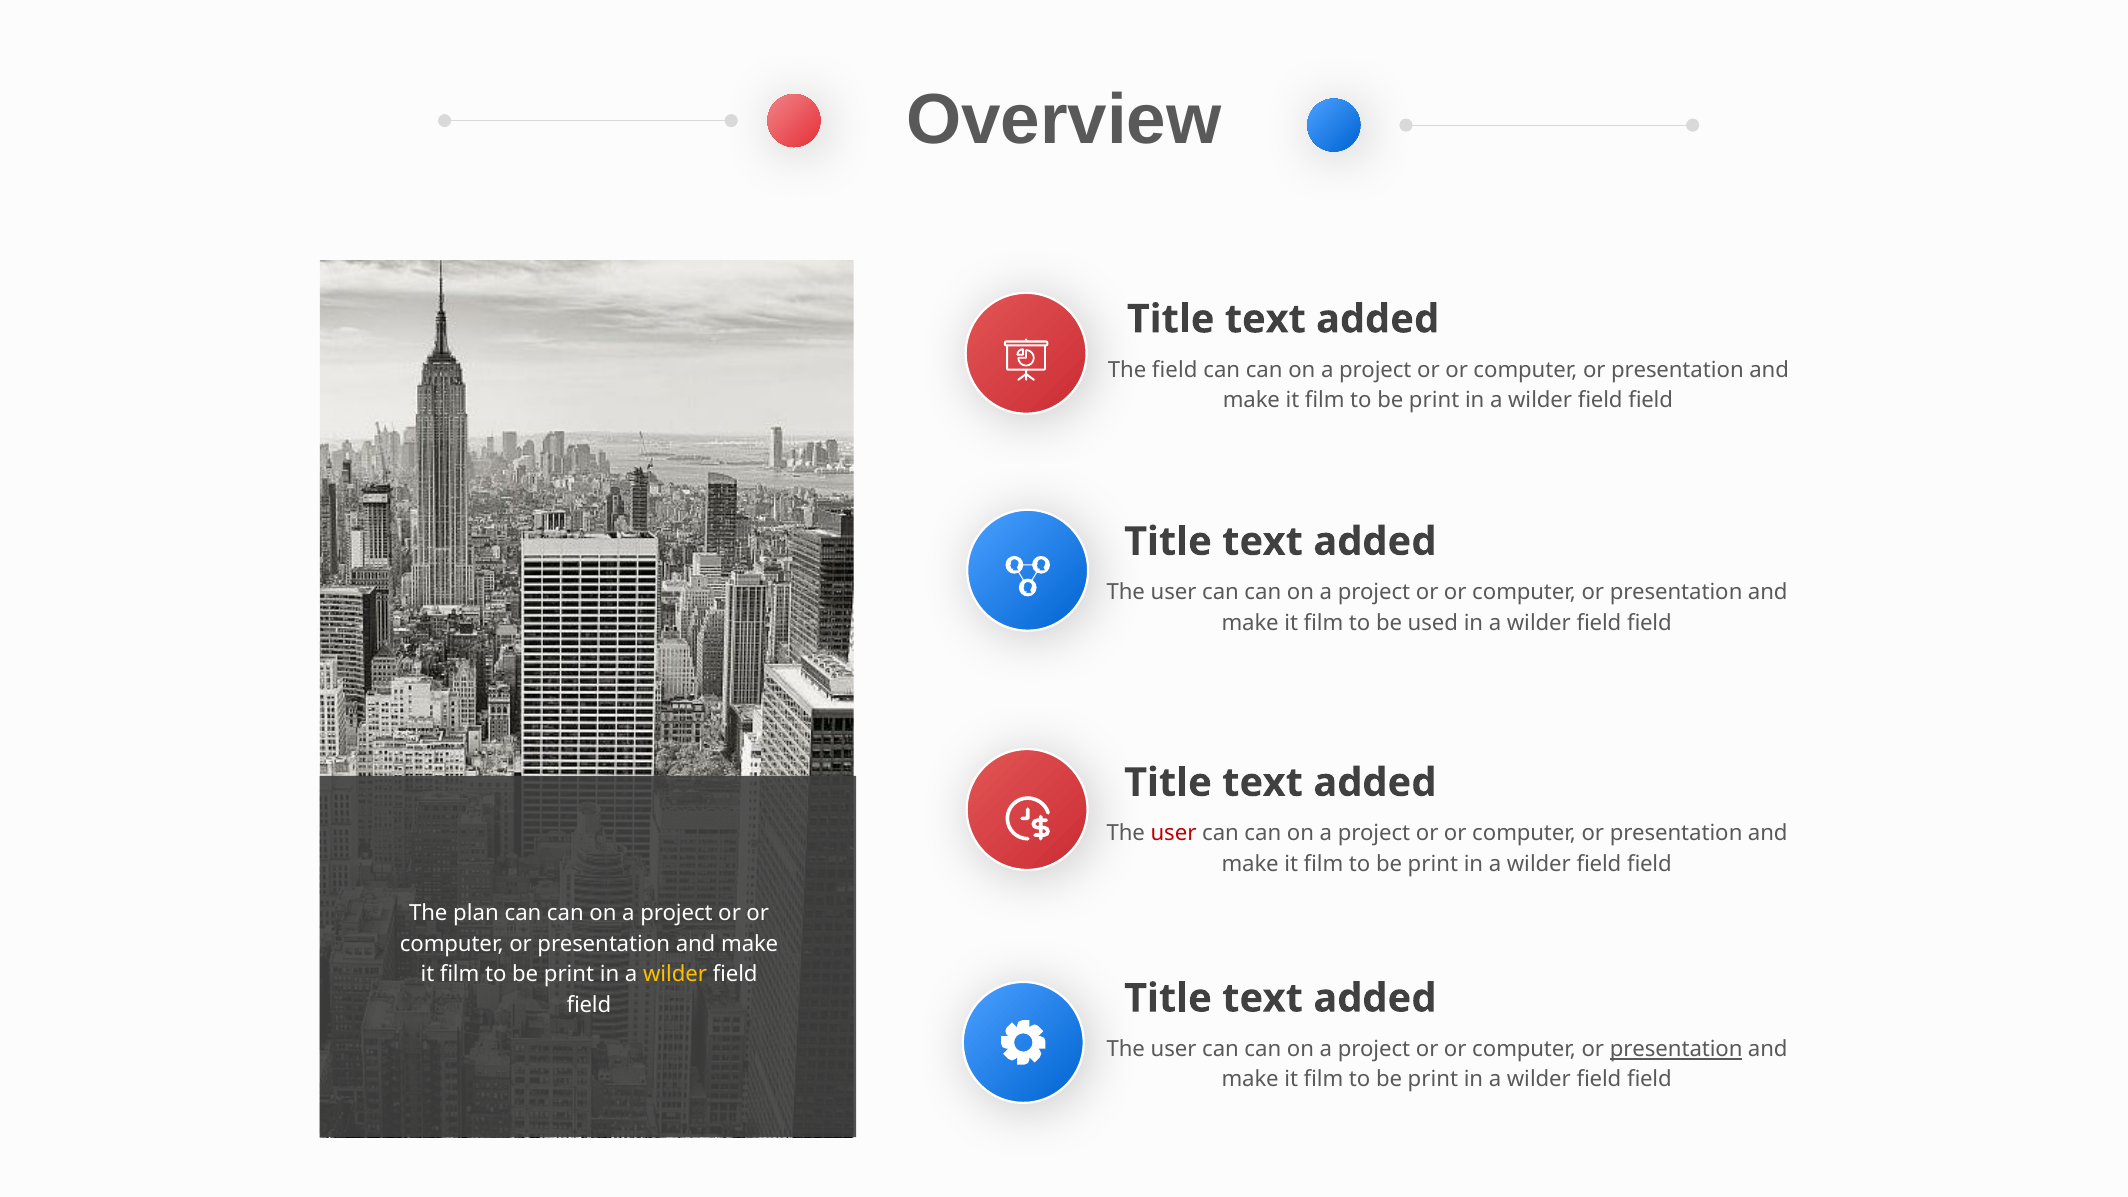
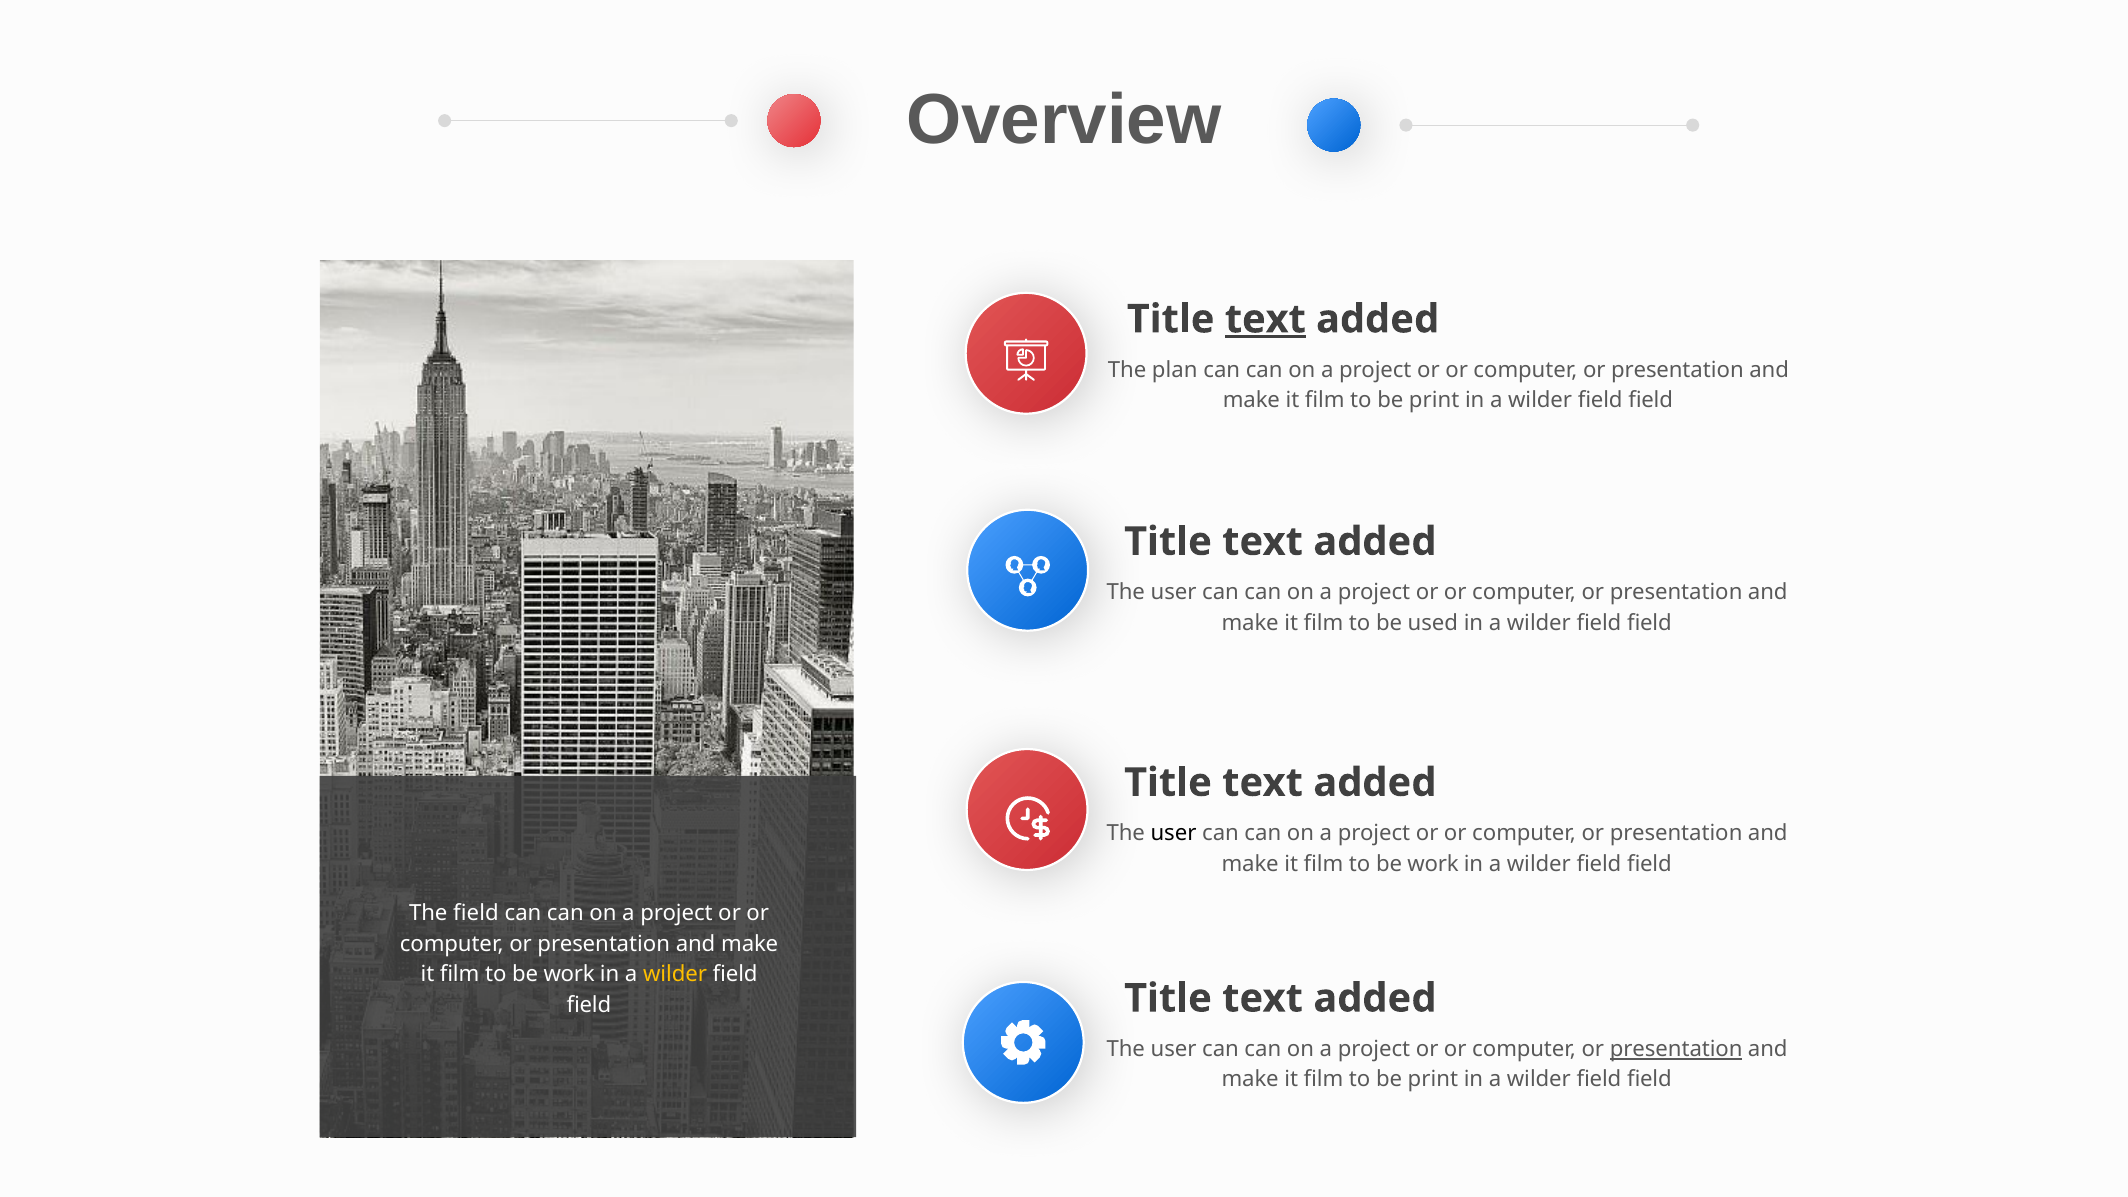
text underline: none -> present (1265, 319)
The field: field -> plan (1175, 370)
user colour: red -> black (1174, 834)
print: print -> work (1433, 864)
The plan: plan -> field (476, 914)
print: print -> work (569, 974)
